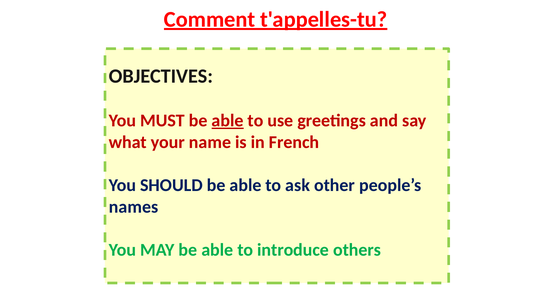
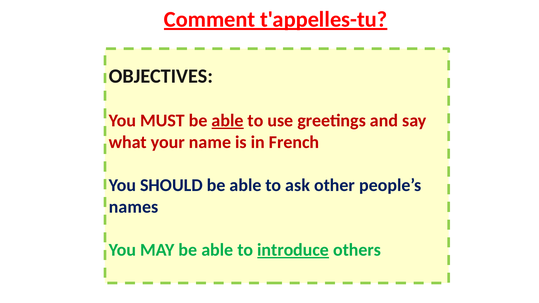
introduce underline: none -> present (293, 250)
